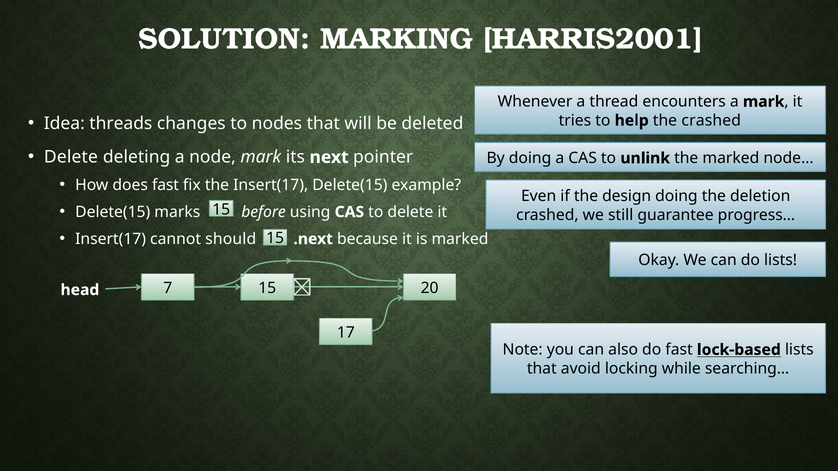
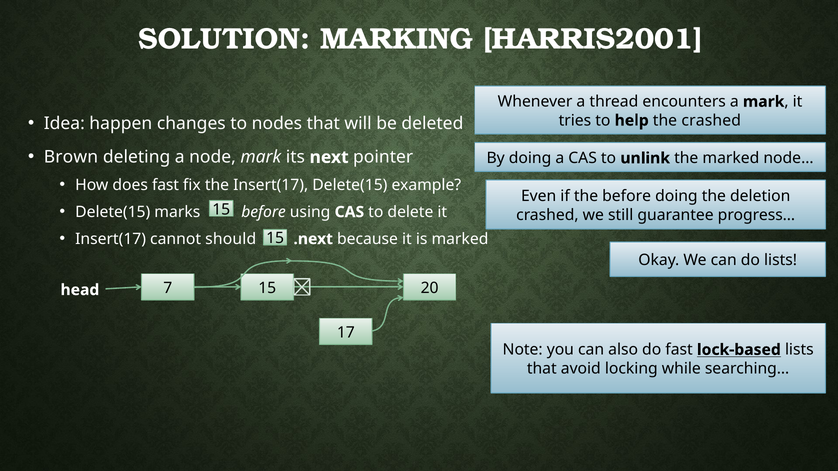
threads: threads -> happen (121, 123)
Delete: Delete -> Brown (71, 157)
the design: design -> before (627, 196)
